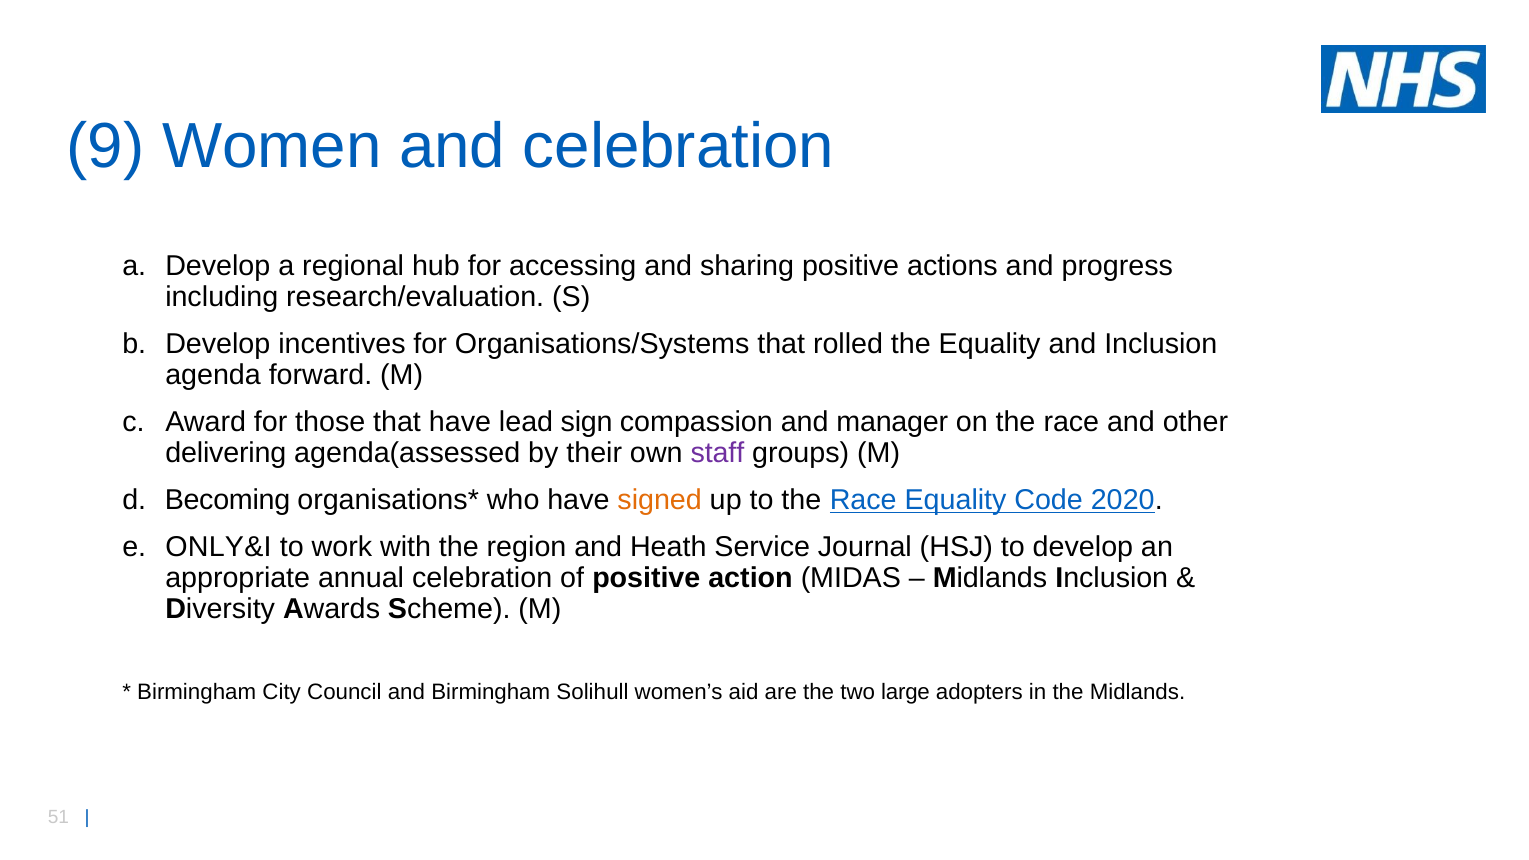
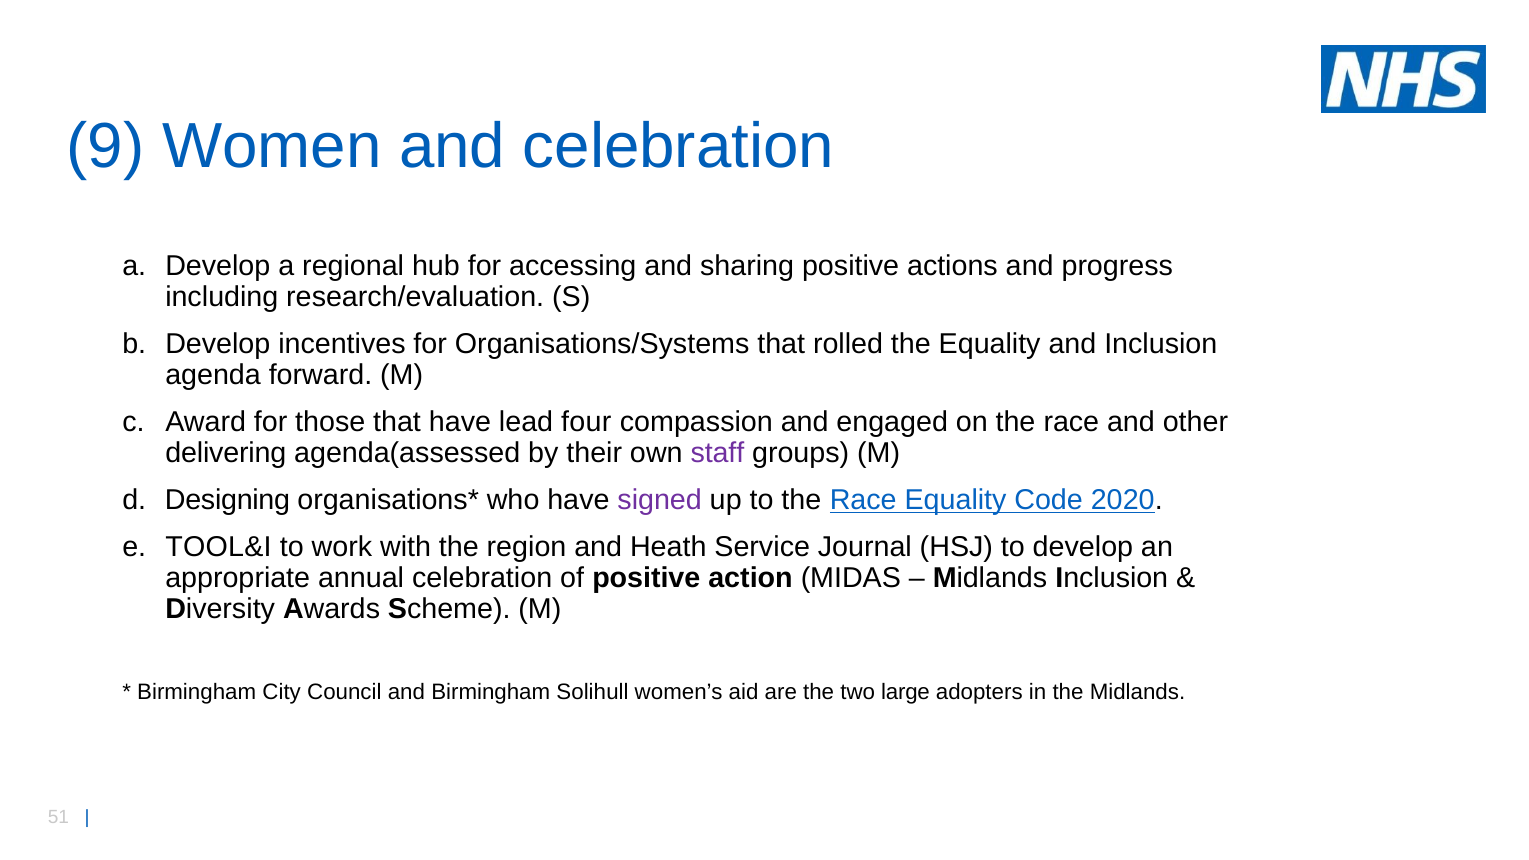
sign: sign -> four (586, 422)
manager: manager -> engaged (892, 422)
Becoming: Becoming -> Designing (227, 500)
signed colour: orange -> purple (660, 500)
ONLY&I: ONLY&I -> TOOL&I (218, 547)
